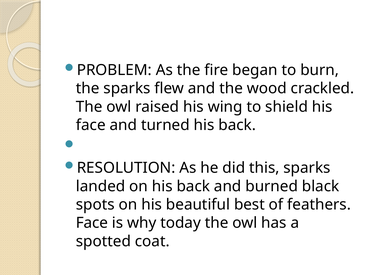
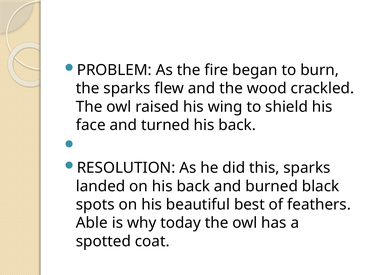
Face: Face -> Able (92, 223)
